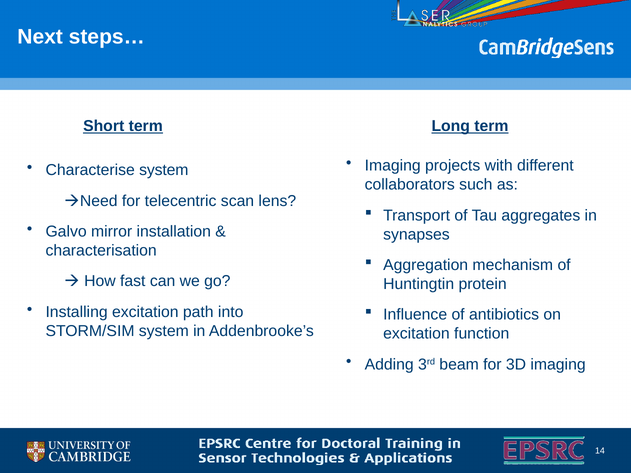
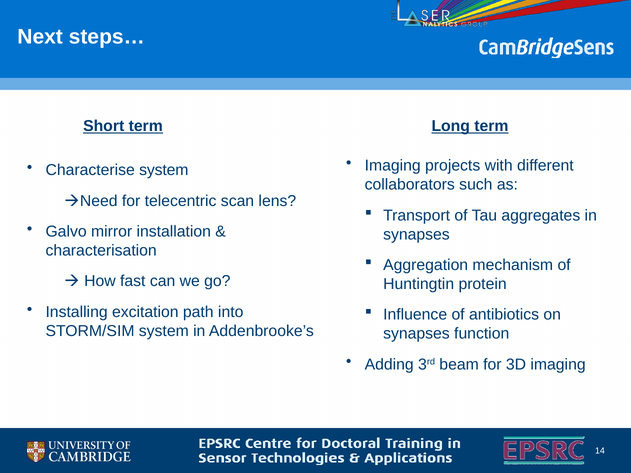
excitation: excitation -> synapses (416, 334)
